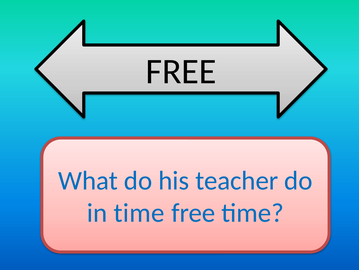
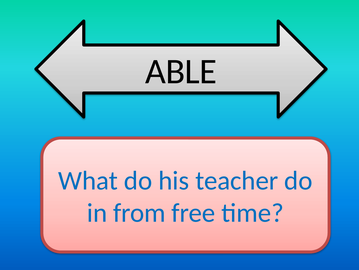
FREE: FREE -> ABLE (181, 71)
in time: time -> from (139, 212)
